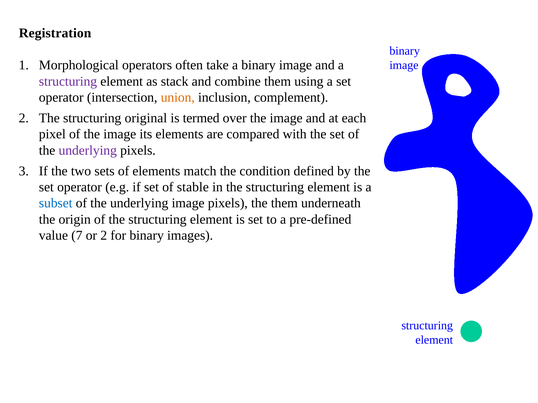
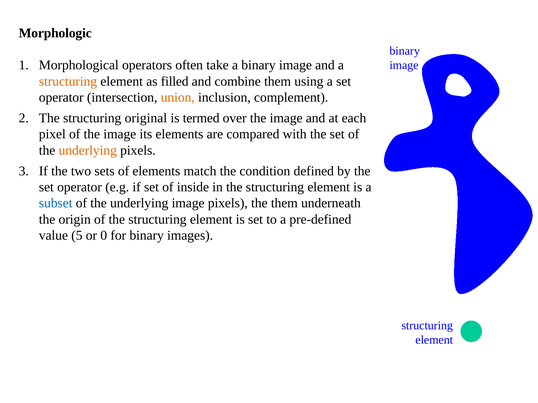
Registration: Registration -> Morphologic (55, 33)
structuring colour: purple -> orange (68, 81)
stack: stack -> filled (175, 81)
underlying colour: purple -> orange (88, 151)
stable: stable -> inside (193, 187)
7: 7 -> 5 (77, 236)
or 2: 2 -> 0 (104, 236)
